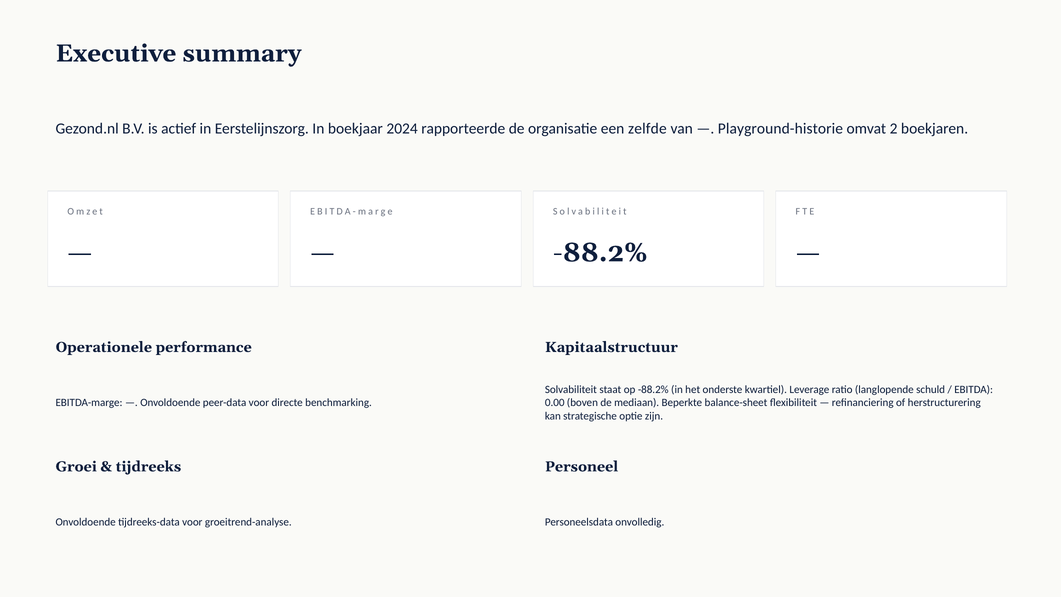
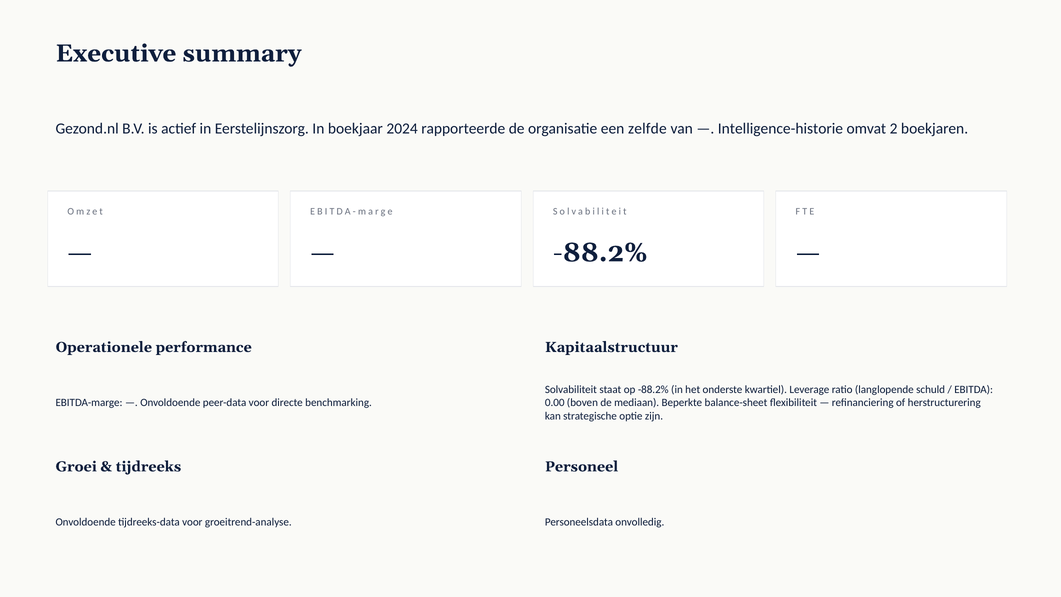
Playground-historie: Playground-historie -> Intelligence-historie (780, 128)
